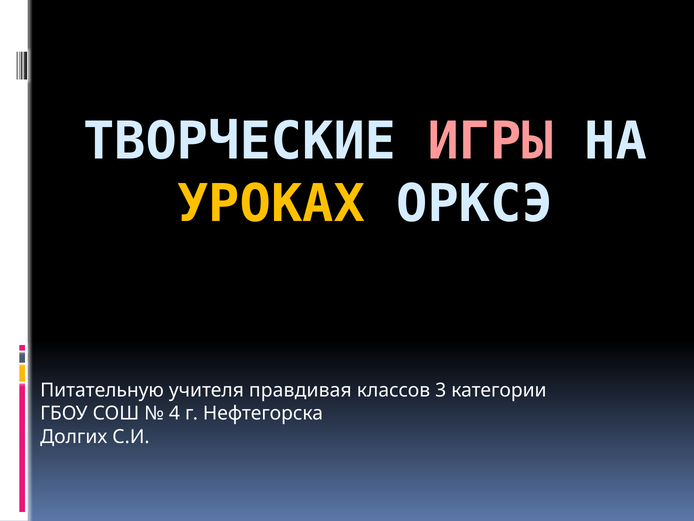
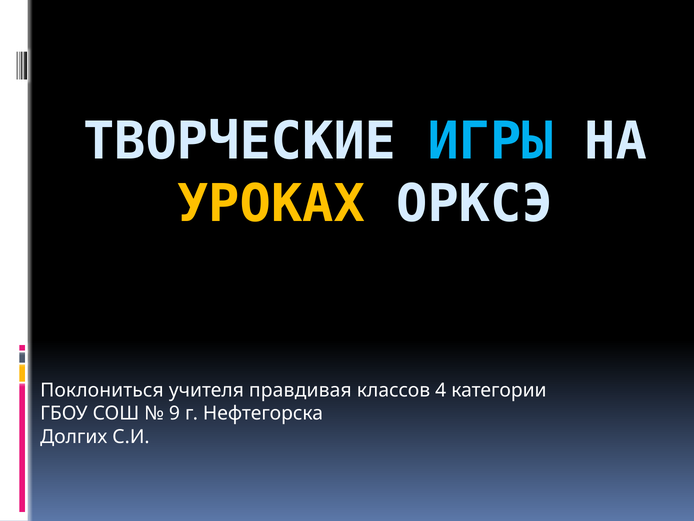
ИГРЫ colour: pink -> light blue (490, 141)
Питательную: Питательную -> Поклониться (102, 390)
3: 3 -> 4 (441, 390)
4: 4 -> 9 (175, 413)
